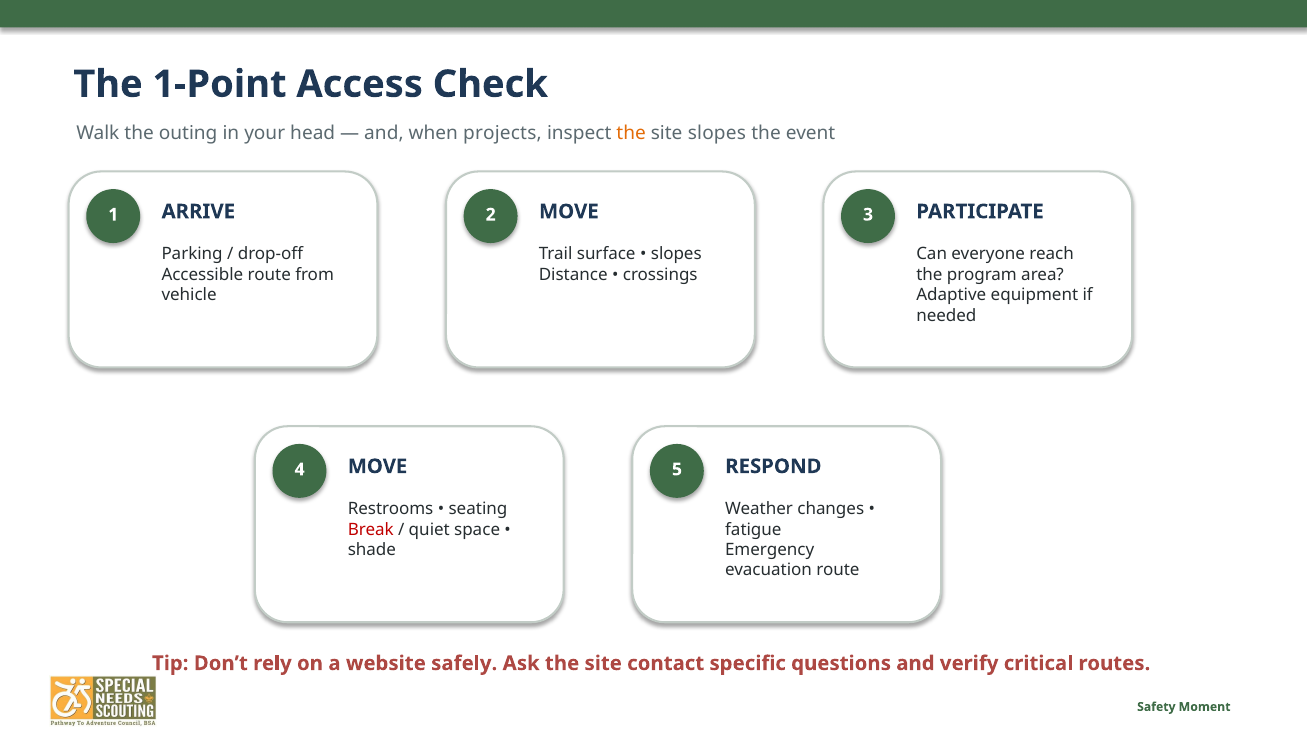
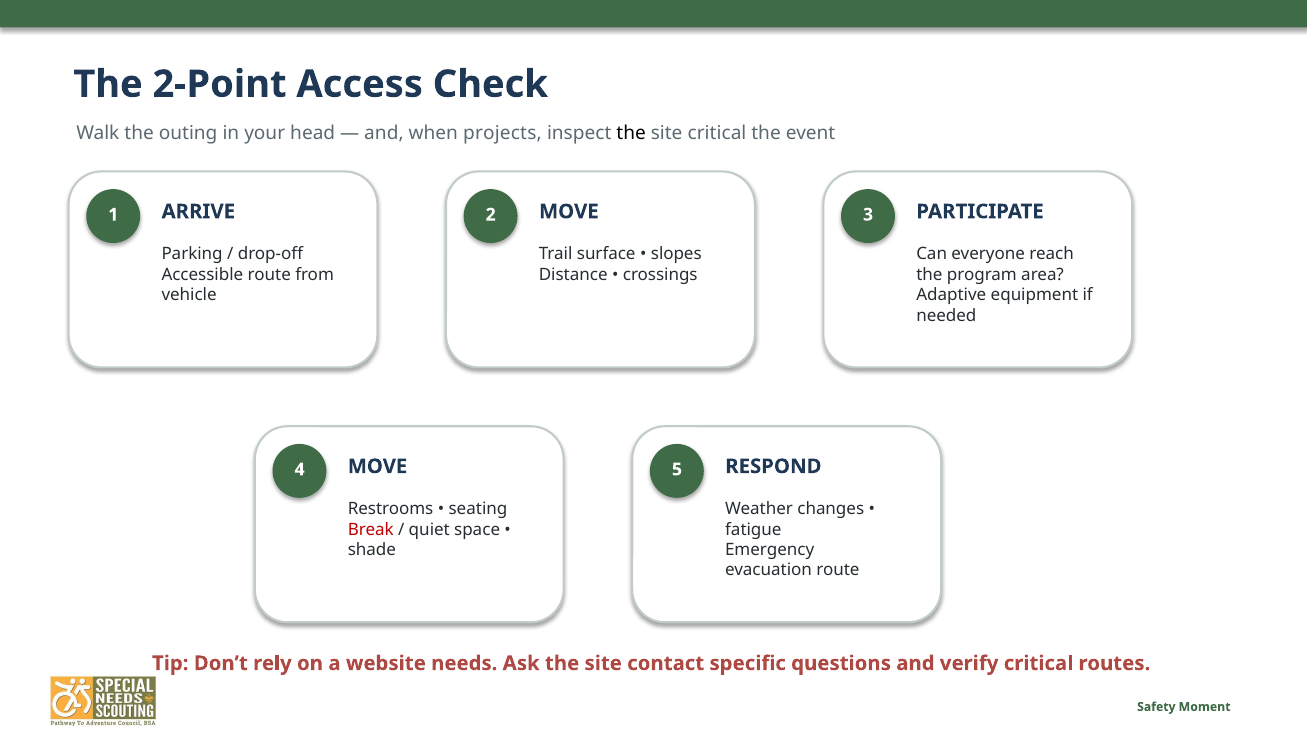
1-Point: 1-Point -> 2-Point (220, 84)
the colour: orange -> black (631, 133)
site slopes: slopes -> critical (717, 133)
safely: safely -> needs (464, 663)
